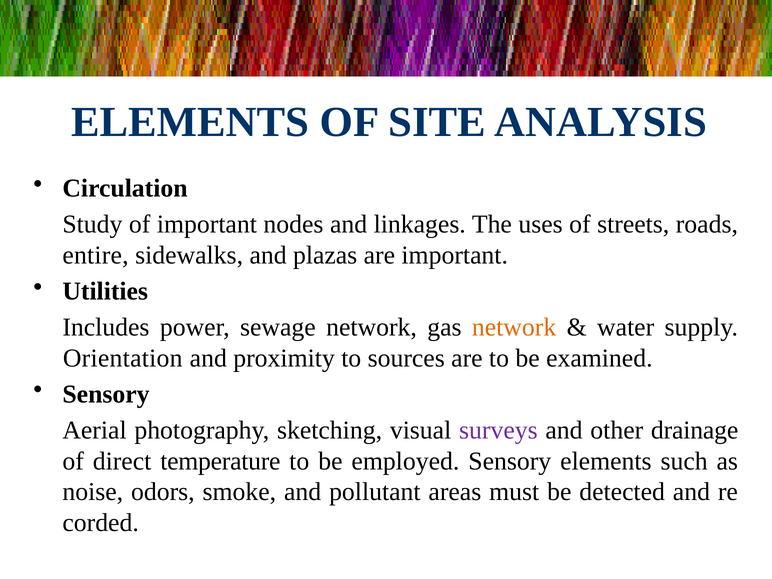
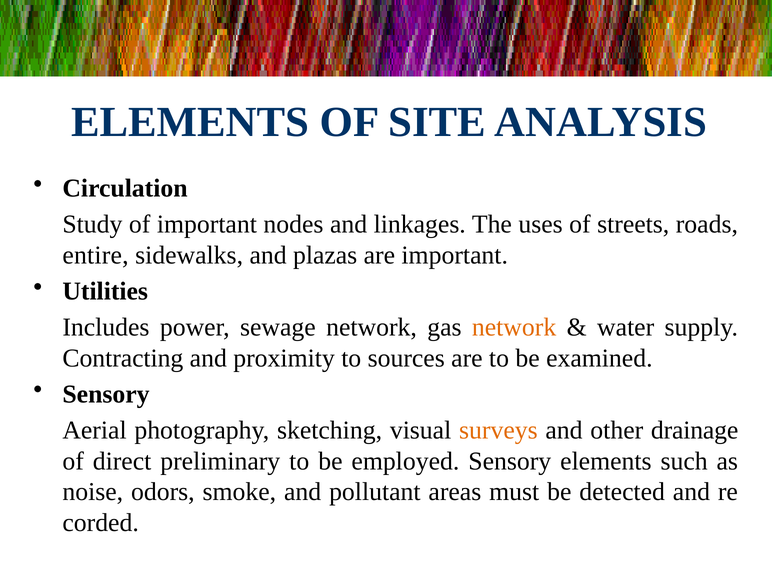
Orientation: Orientation -> Contracting (123, 358)
surveys colour: purple -> orange (498, 430)
temperature: temperature -> preliminary (220, 461)
